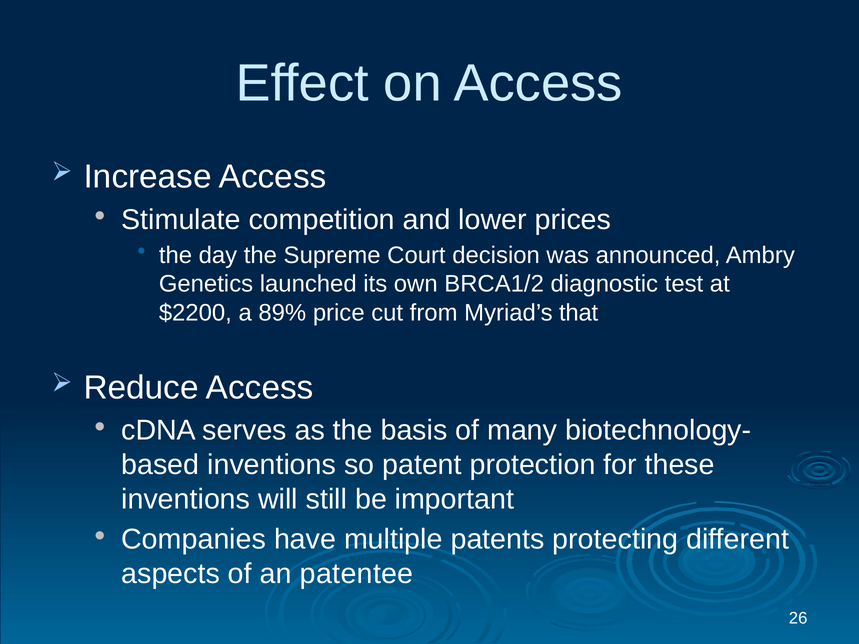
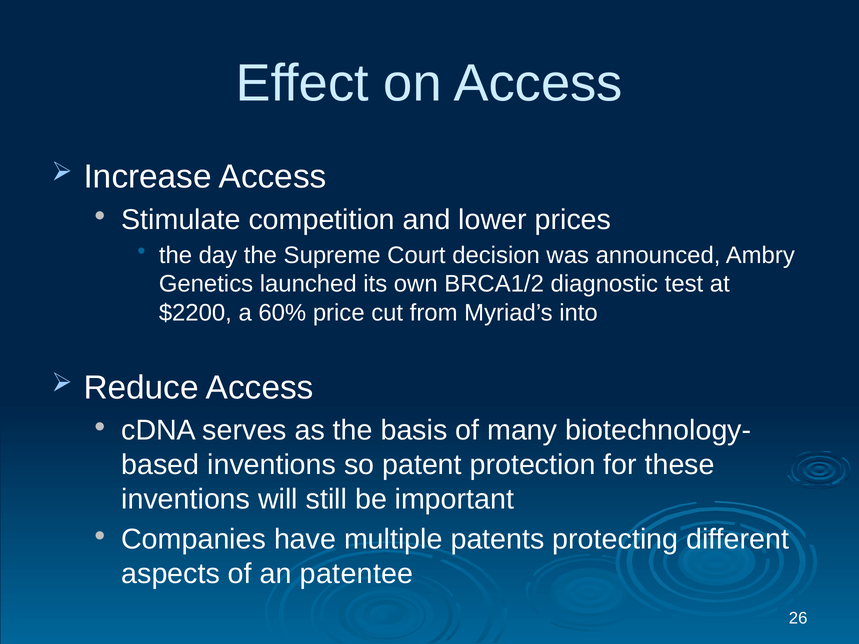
89%: 89% -> 60% (282, 313)
that: that -> into (579, 313)
